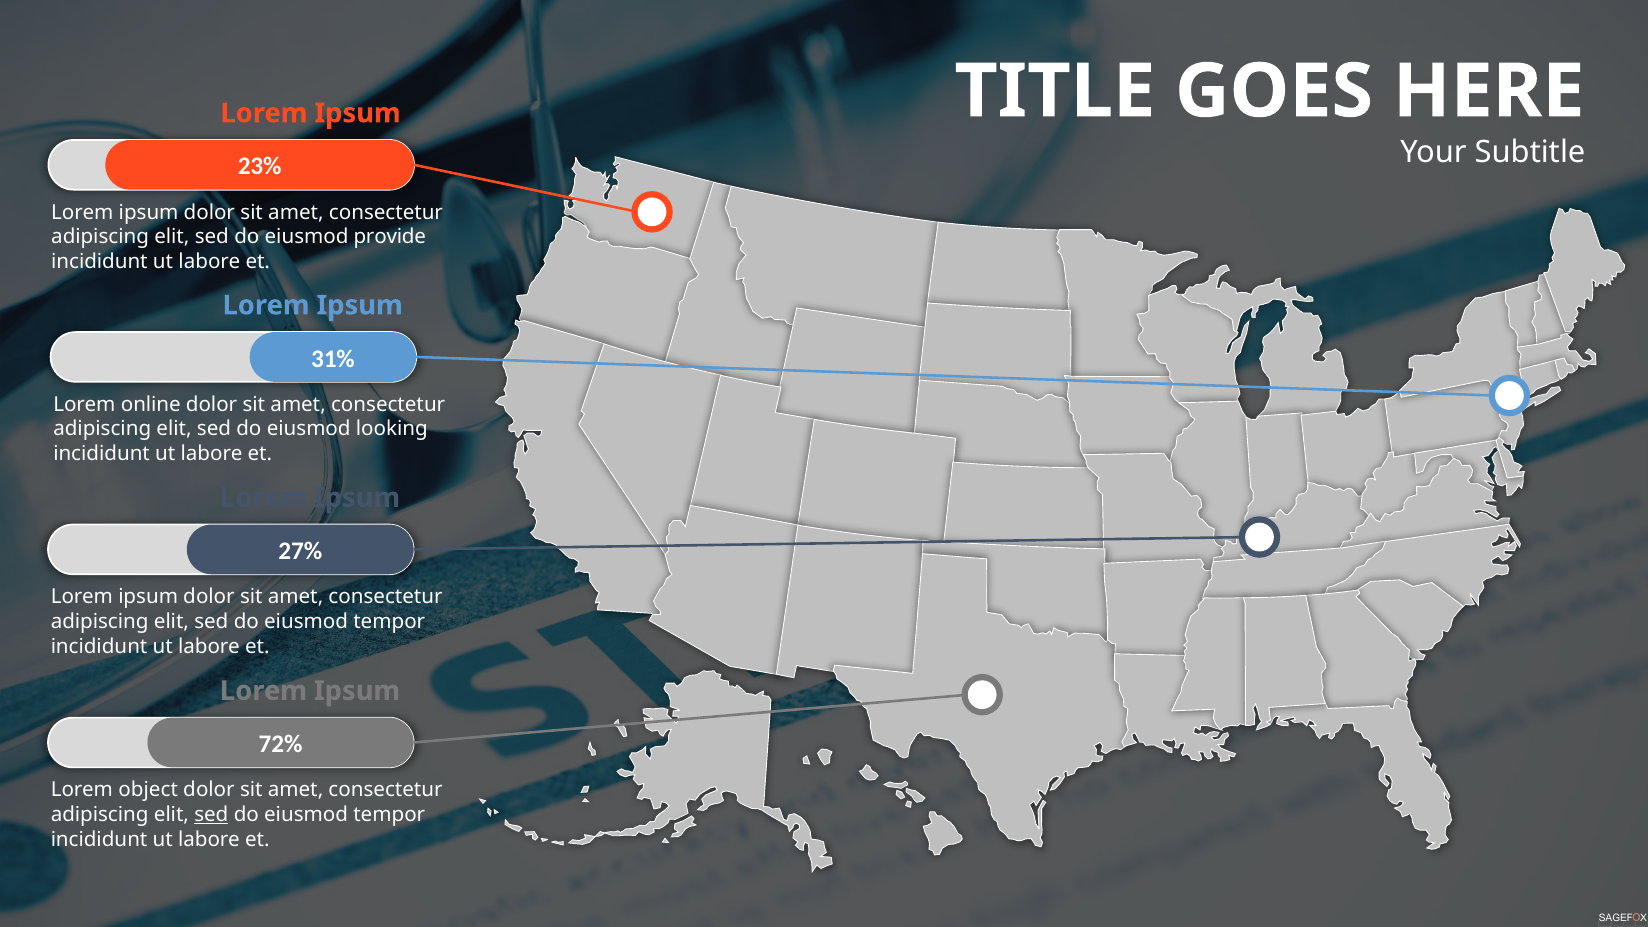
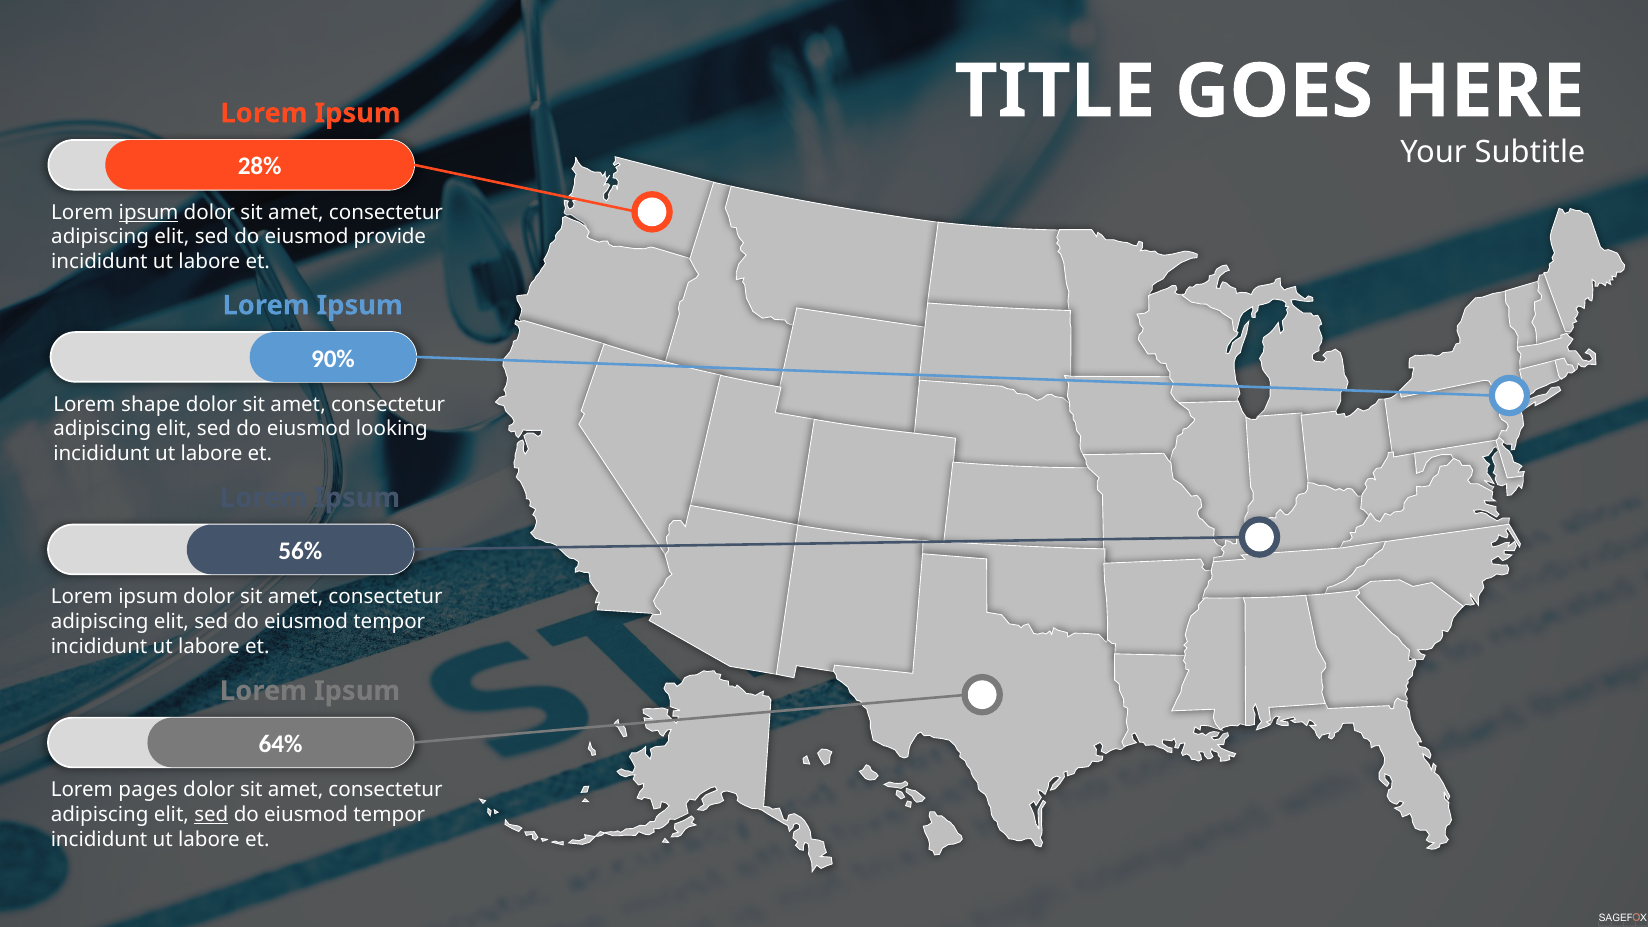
23%: 23% -> 28% (260, 167)
ipsum underline: none -> present (149, 212)
31%: 31% -> 90% (333, 359)
online: online -> shape (151, 404)
27%: 27% -> 56% (300, 551)
72%: 72% -> 64% (281, 744)
object: object -> pages (148, 790)
